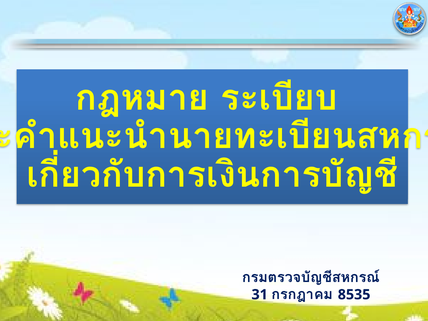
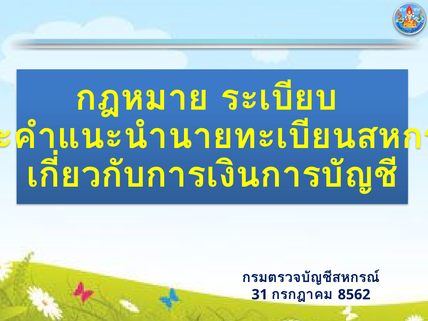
8535: 8535 -> 8562 (354, 295)
